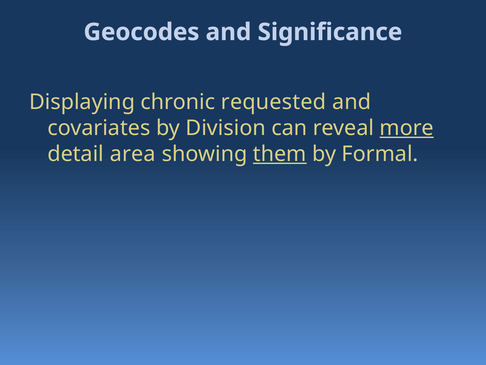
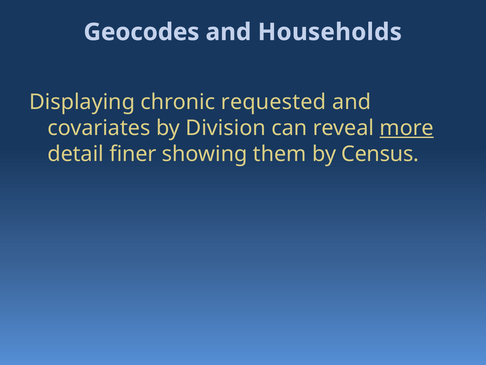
Significance: Significance -> Households (330, 32)
area: area -> finer (133, 154)
them underline: present -> none (280, 154)
Formal: Formal -> Census (380, 154)
